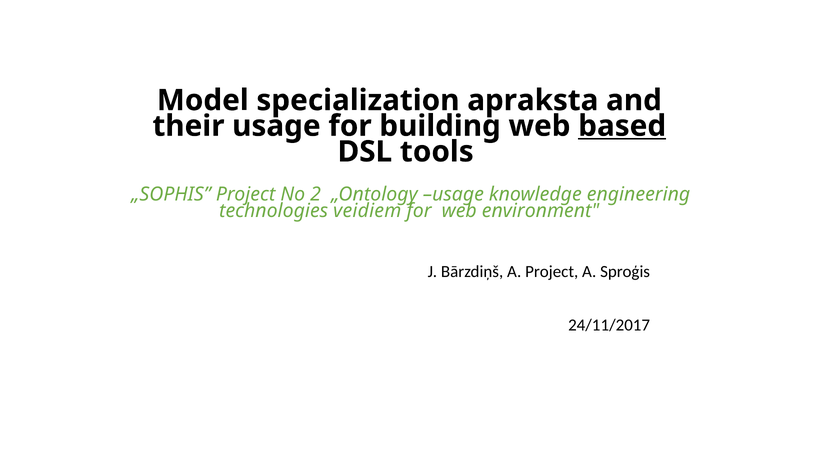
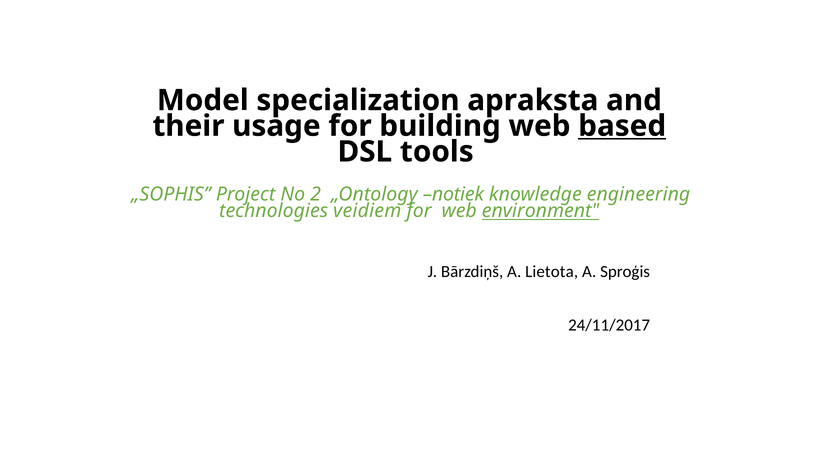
„Ontology usage: usage -> notiek (453, 194)
environment underline: none -> present (541, 211)
A Project: Project -> Lietota (552, 272)
